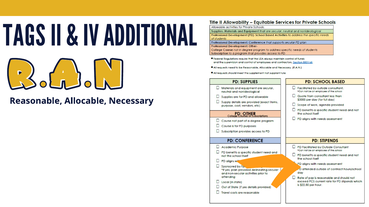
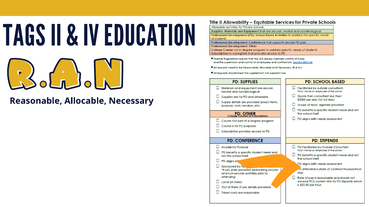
ADDITIONAL: ADDITIONAL -> EDUCATION (150, 36)
